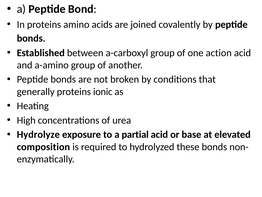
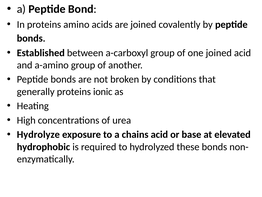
one action: action -> joined (219, 53)
partial: partial -> chains (135, 134)
composition: composition -> hydrophobic (43, 147)
